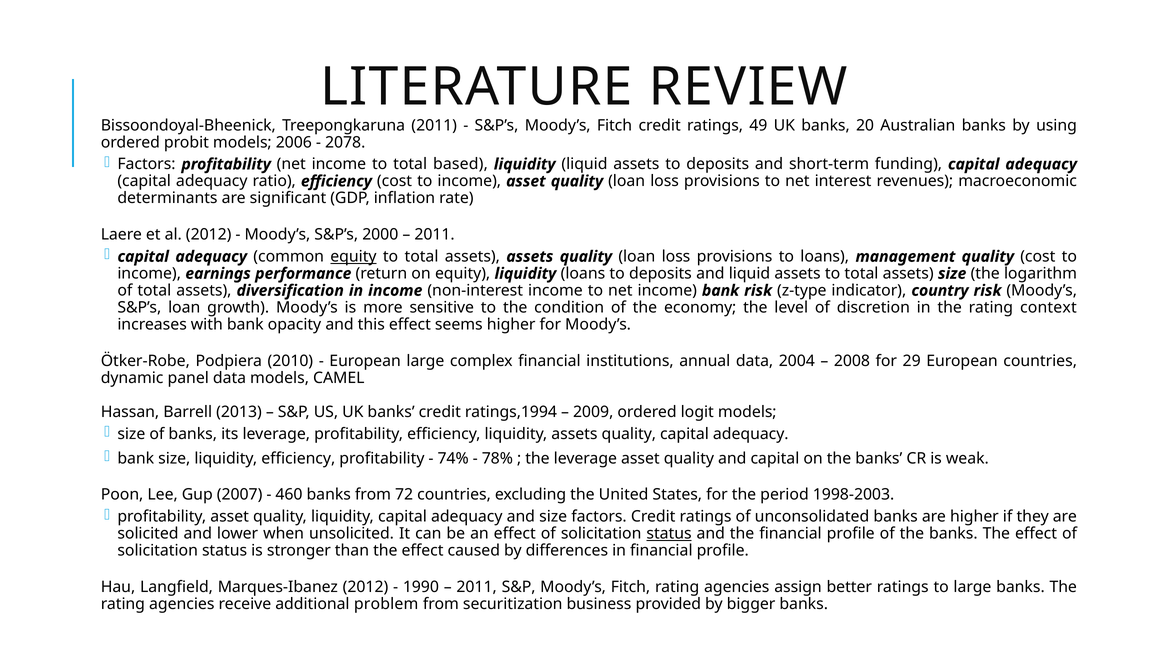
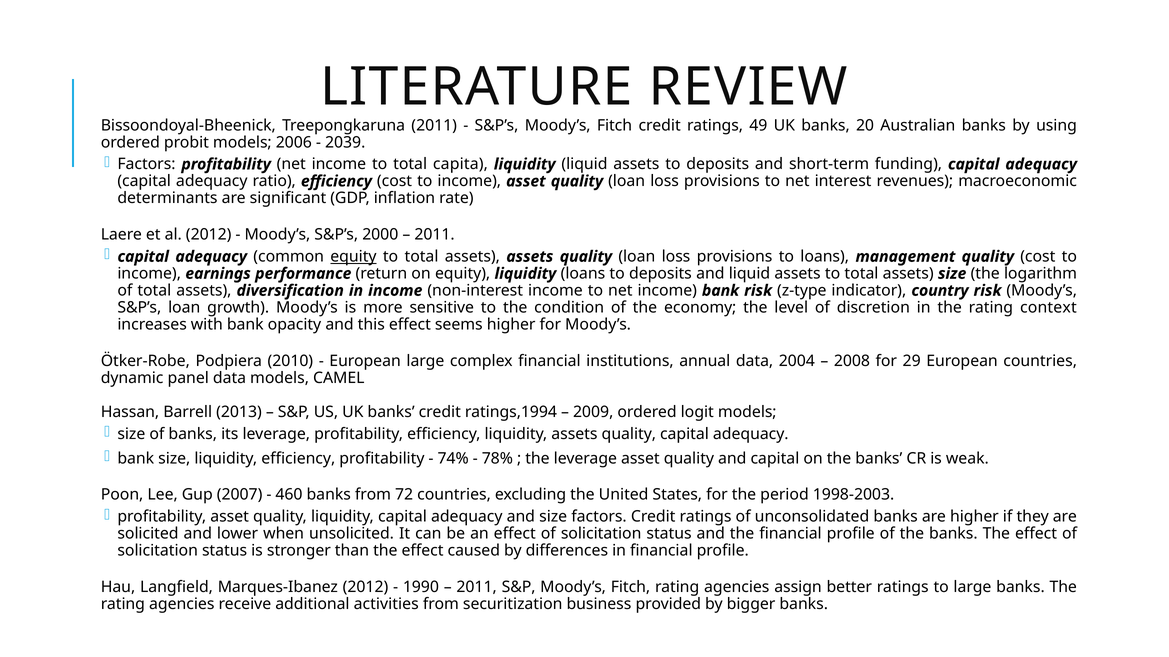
2078: 2078 -> 2039 (345, 142)
based: based -> capita (460, 164)
status underline: present -> none (669, 534)
problem: problem -> activities (386, 605)
